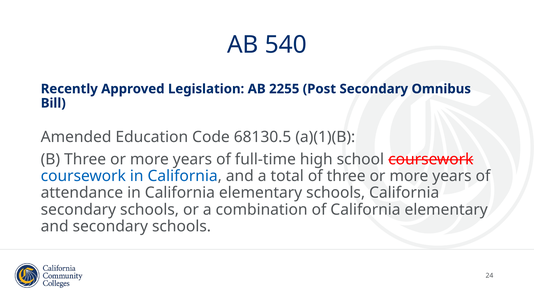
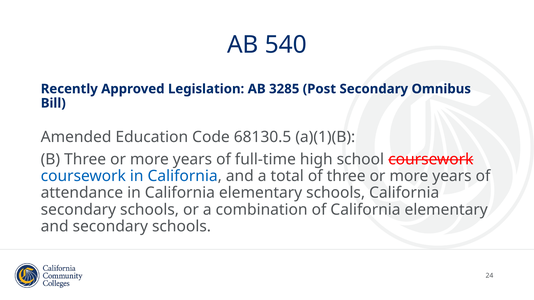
2255: 2255 -> 3285 (284, 89)
